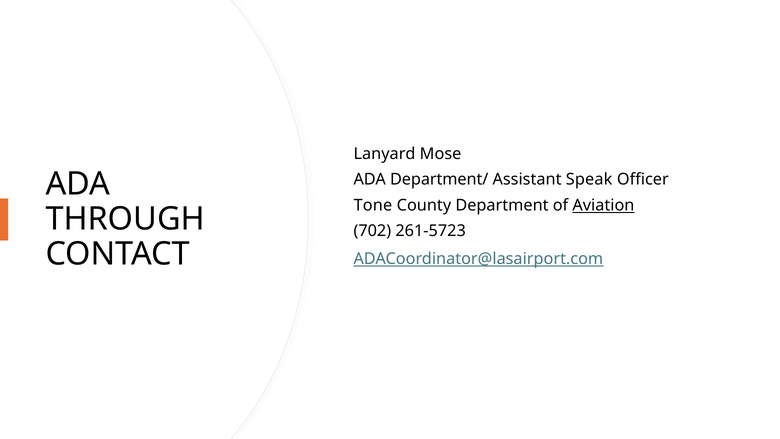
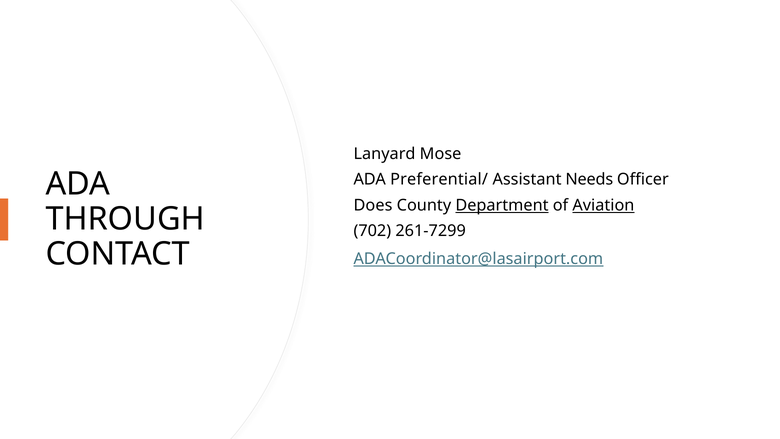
Department/: Department/ -> Preferential/ (439, 180)
Speak: Speak -> Needs (589, 180)
Tone: Tone -> Does (373, 205)
Department underline: none -> present (502, 205)
261-5723: 261-5723 -> 261-7299 (431, 231)
